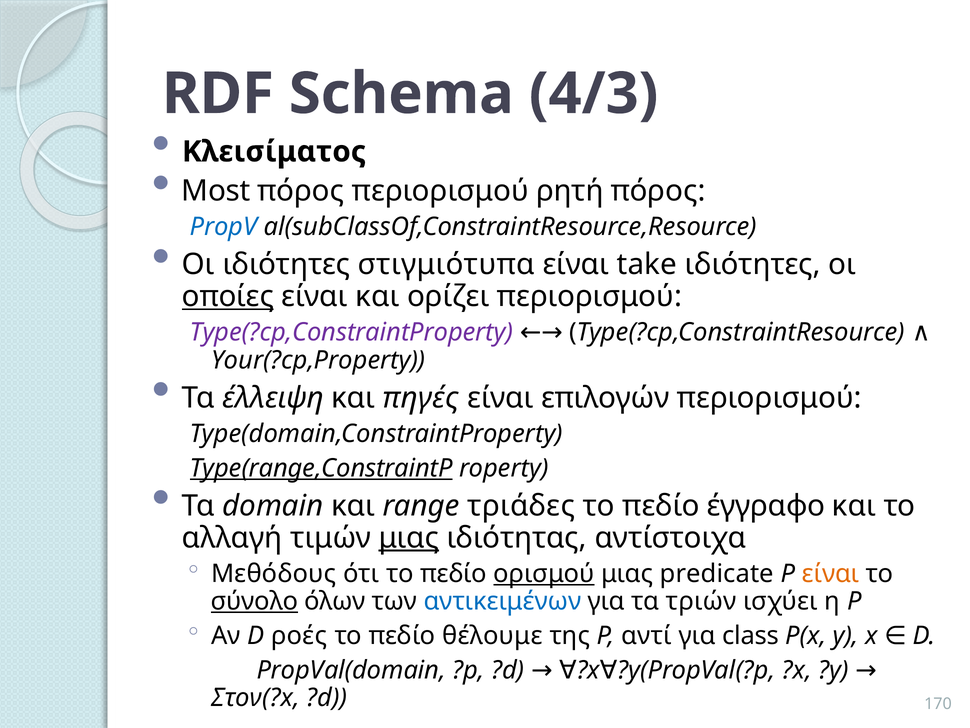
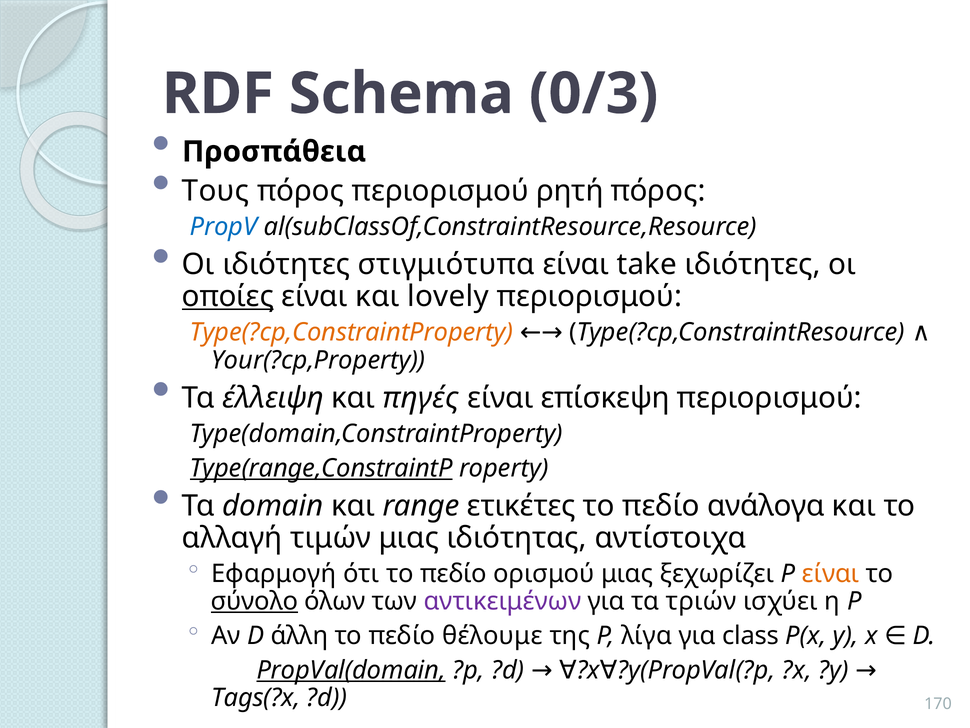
4/3: 4/3 -> 0/3 (594, 94)
Κλεισίματος: Κλεισίματος -> Προσπάθεια (274, 152)
Most: Most -> Τους (216, 191)
ορίζει: ορίζει -> lovely (448, 296)
Type(?cp,ConstraintProperty colour: purple -> orange (351, 332)
επιλογών: επιλογών -> επίσκεψη (605, 398)
τριάδες: τριάδες -> ετικέτες (521, 505)
έγγραφο: έγγραφο -> ανάλογα (766, 505)
μιας underline: present -> none (409, 537)
Μεθόδους: Μεθόδους -> Εφαρμογή (274, 573)
ορισμού underline: present -> none (544, 573)
predicate: predicate -> ξεχωρίζει (717, 573)
αντικειμένων colour: blue -> purple (502, 601)
ροές: ροές -> άλλη (299, 635)
αντί: αντί -> λίγα (647, 635)
PropVal(domain underline: none -> present (351, 670)
Στον(?x: Στον(?x -> Tags(?x (256, 697)
